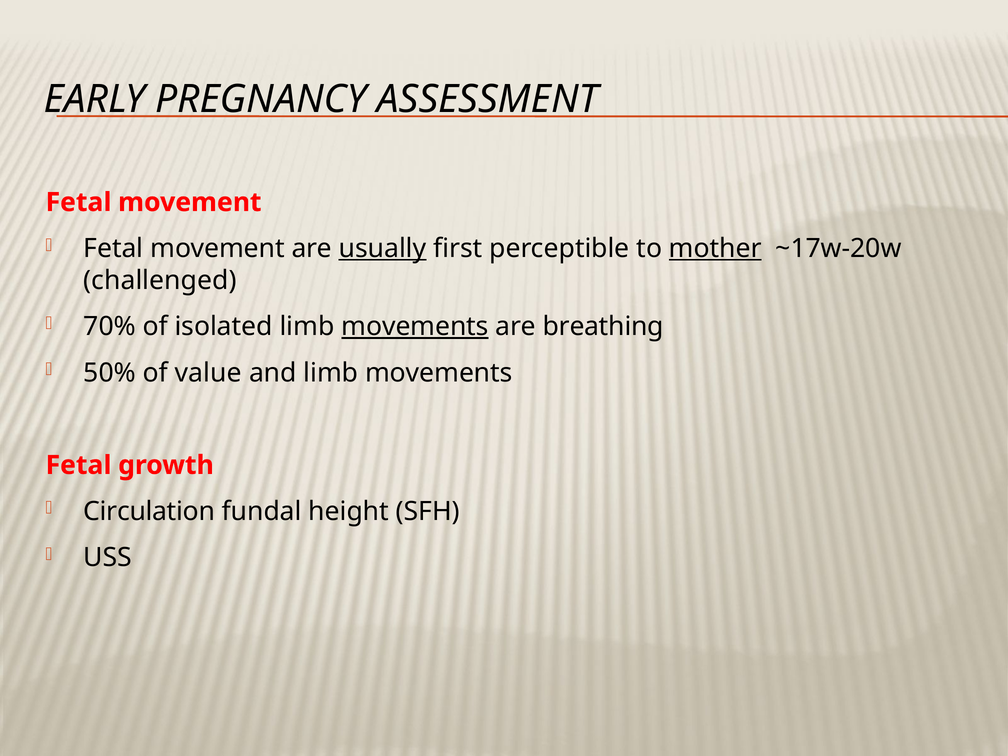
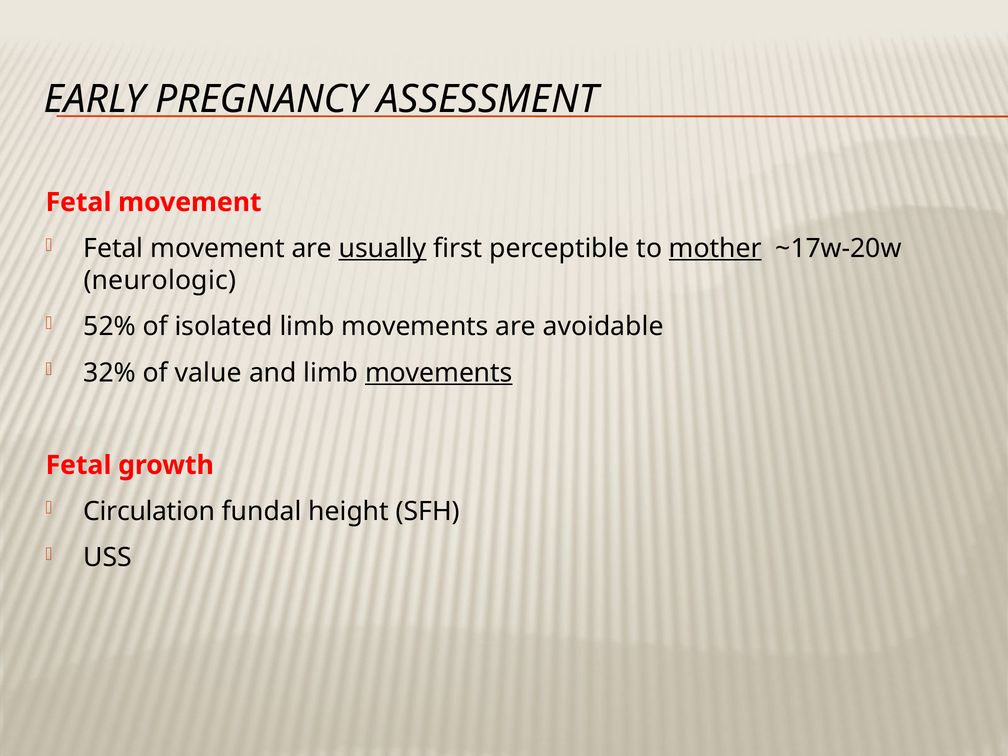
challenged: challenged -> neurologic (160, 280)
70%: 70% -> 52% (110, 327)
movements underline: present -> none (415, 327)
breathing: breathing -> avoidable (603, 327)
50%: 50% -> 32% (110, 373)
movements underline: none -> present (439, 373)
